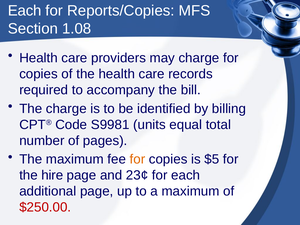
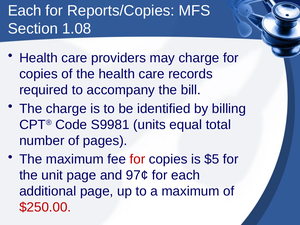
for colour: orange -> red (137, 159)
hire: hire -> unit (52, 175)
23¢: 23¢ -> 97¢ (137, 175)
